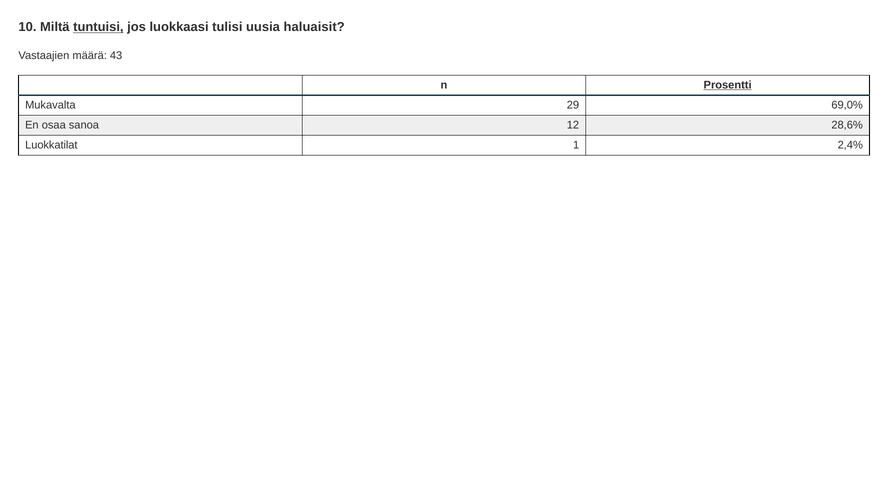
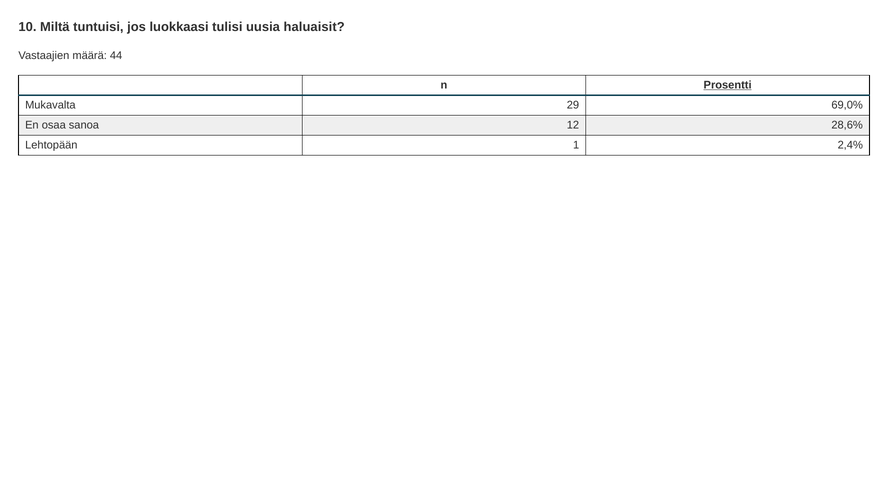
tuntuisi underline: present -> none (98, 27)
43: 43 -> 44 (116, 55)
Luokkatilat: Luokkatilat -> Lehtopään (51, 145)
